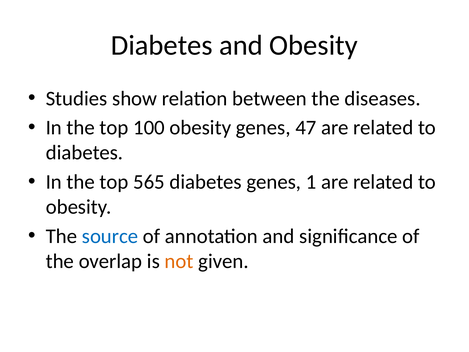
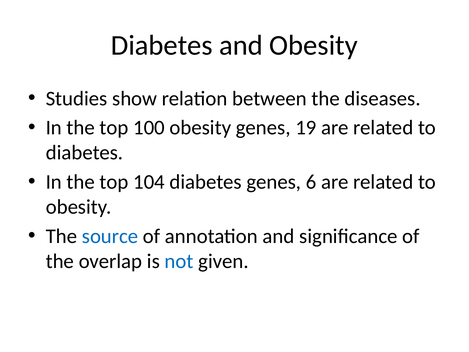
47: 47 -> 19 (306, 128)
565: 565 -> 104 (149, 182)
1: 1 -> 6 (311, 182)
not colour: orange -> blue (179, 261)
